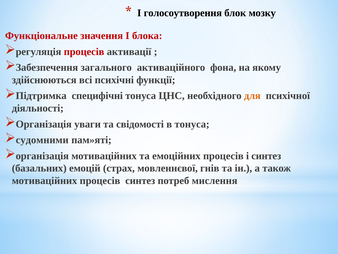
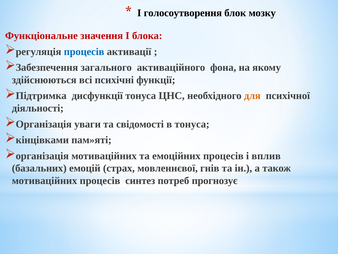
процесів colour: red -> blue (84, 52)
специфічні: специфічні -> дисфункції (97, 96)
судомними: судомними -> кінцівками (42, 140)
і синтез: синтез -> вплив (266, 156)
мислення: мислення -> прогнозує (215, 180)
